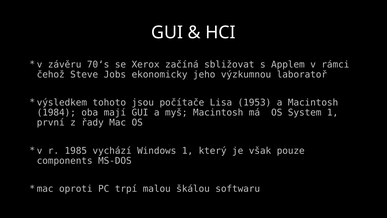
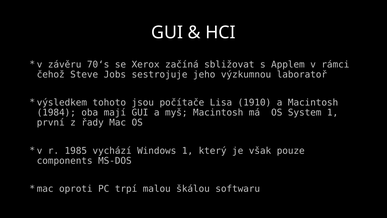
ekonomicky: ekonomicky -> sestrojuje (160, 74)
1953: 1953 -> 1910 (254, 102)
